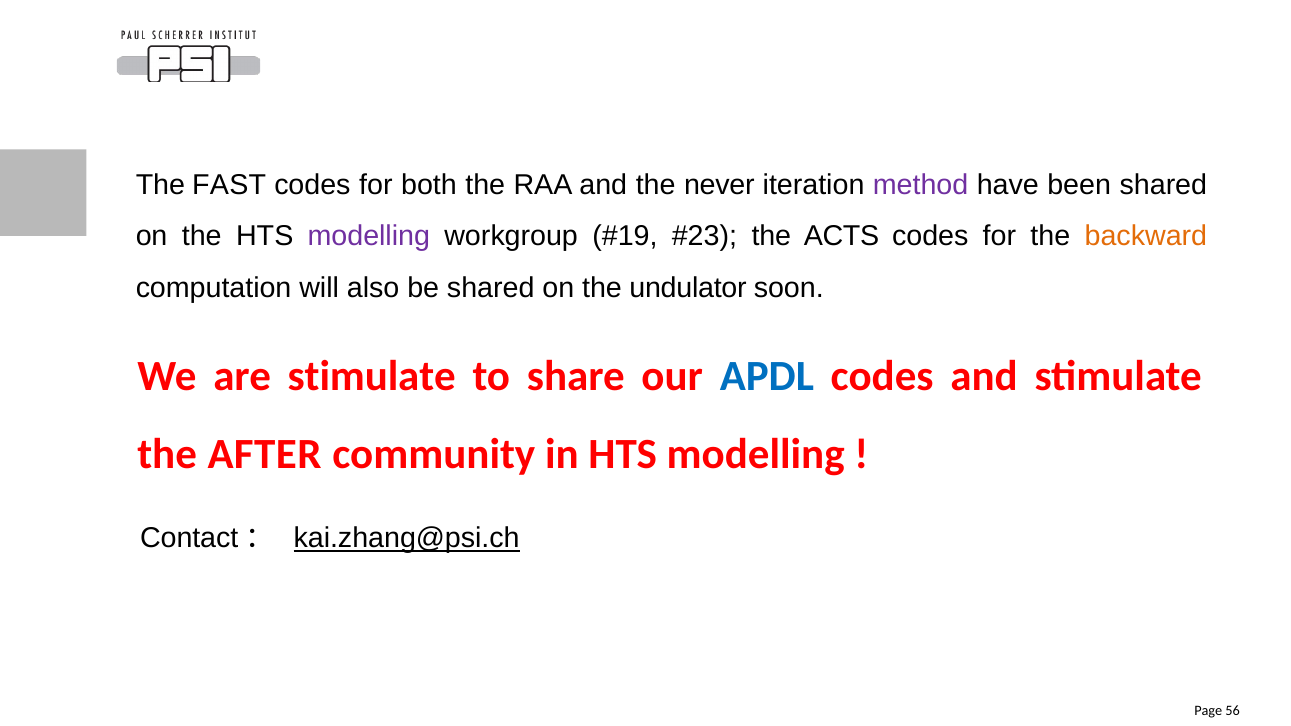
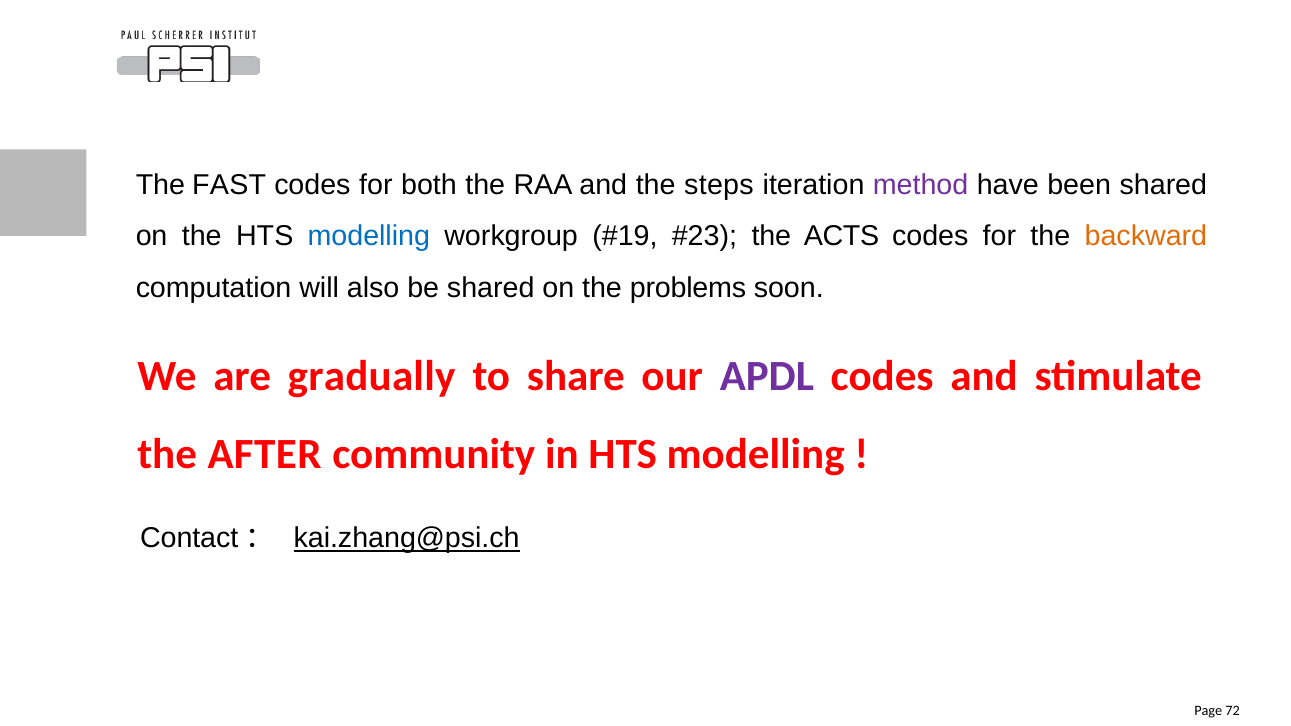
never: never -> steps (719, 185)
modelling colour: purple -> blue (369, 236)
undulator: undulator -> problems (688, 288)
are stimulate: stimulate -> gradually (372, 377)
APDL colour: blue -> purple (767, 377)
56: 56 -> 72 (1233, 711)
